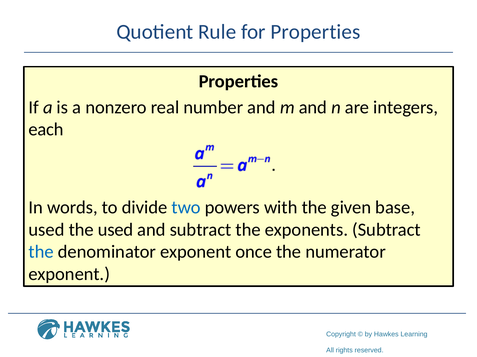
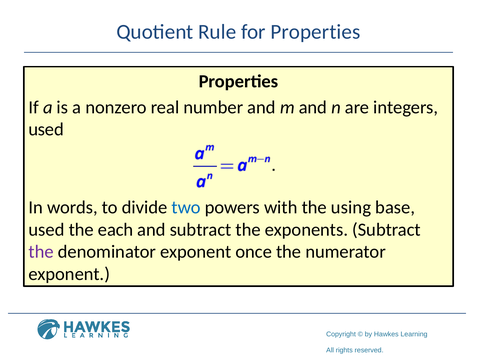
each: each -> used (46, 130)
given: given -> using (351, 208)
the used: used -> each (116, 230)
the colour: blue -> purple (41, 252)
